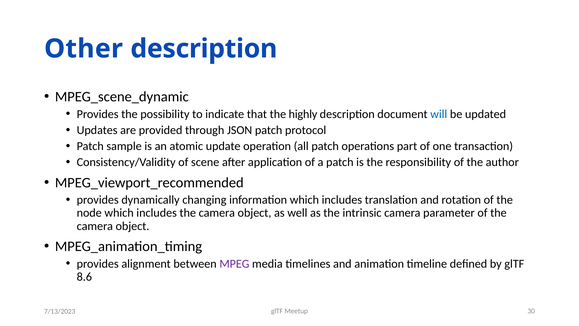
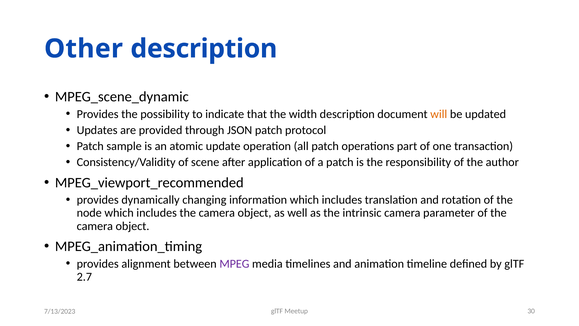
highly: highly -> width (303, 114)
will colour: blue -> orange (439, 114)
8.6: 8.6 -> 2.7 (84, 277)
